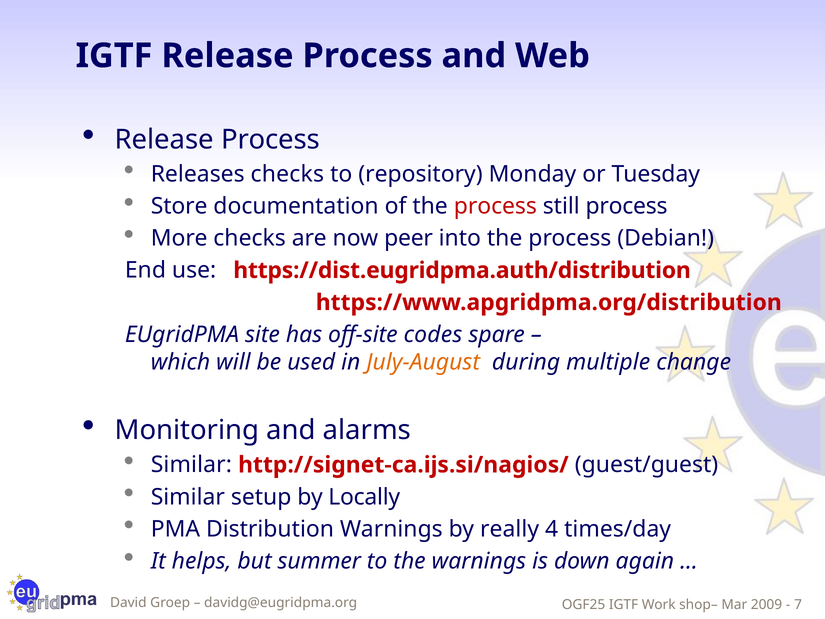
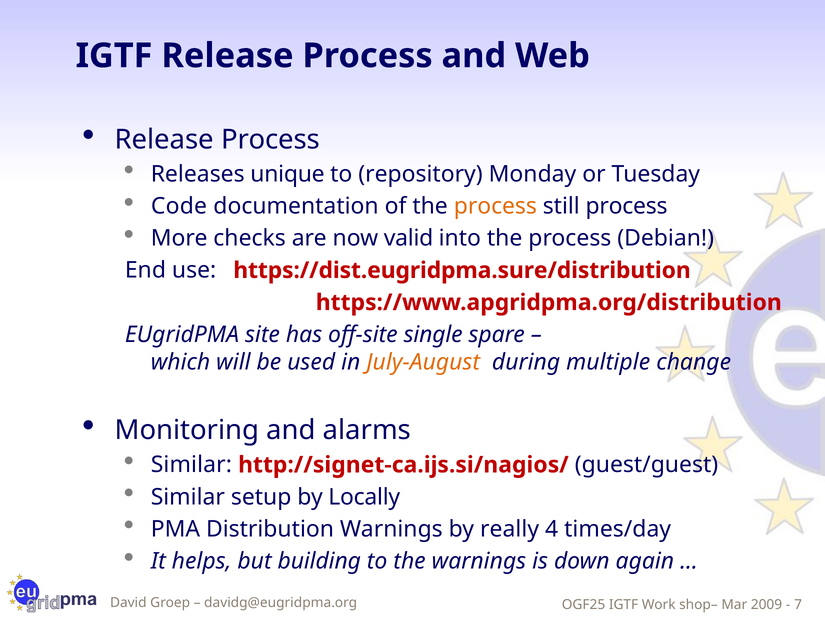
Releases checks: checks -> unique (288, 174)
Store: Store -> Code (179, 206)
process colour: red -> orange (495, 206)
peer: peer -> valid (409, 238)
https://dist.eugridpma.auth/distribution: https://dist.eugridpma.auth/distribution -> https://dist.eugridpma.sure/distribution (462, 270)
codes: codes -> single (433, 334)
summer: summer -> building (319, 561)
